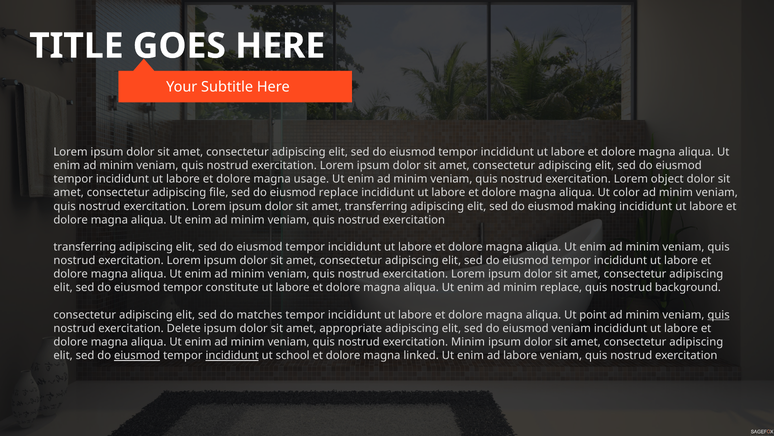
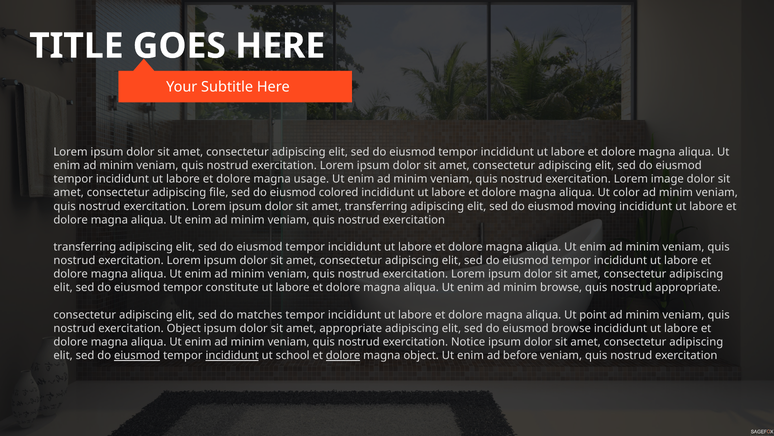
object: object -> image (667, 179)
eiusmod replace: replace -> colored (339, 192)
making: making -> moving (597, 206)
minim replace: replace -> browse (561, 287)
nostrud background: background -> appropriate (688, 287)
quis underline: present -> none (719, 314)
exercitation Delete: Delete -> Object (184, 328)
eiusmod veniam: veniam -> browse (571, 328)
exercitation Minim: Minim -> Notice (468, 342)
dolore underline: none -> present (343, 355)
magna linked: linked -> object (421, 355)
ad labore: labore -> before (520, 355)
